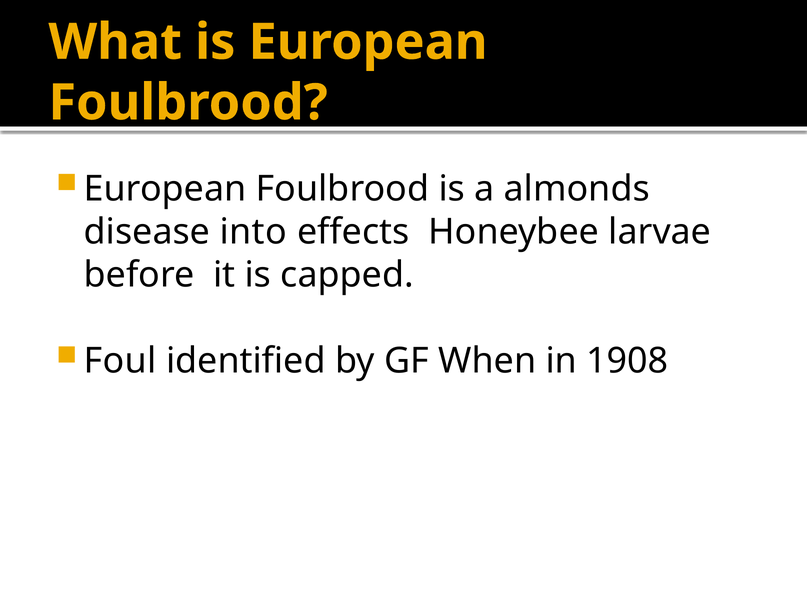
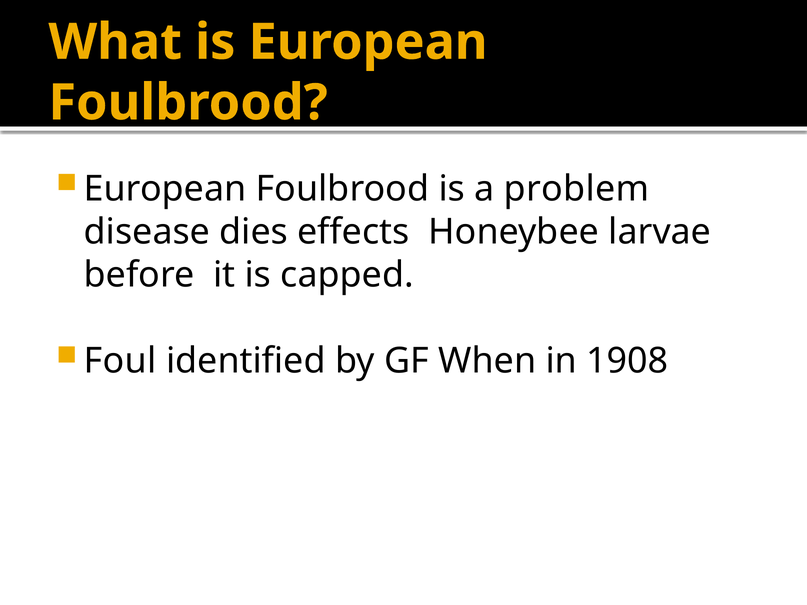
almonds: almonds -> problem (577, 189)
into: into -> dies (254, 232)
